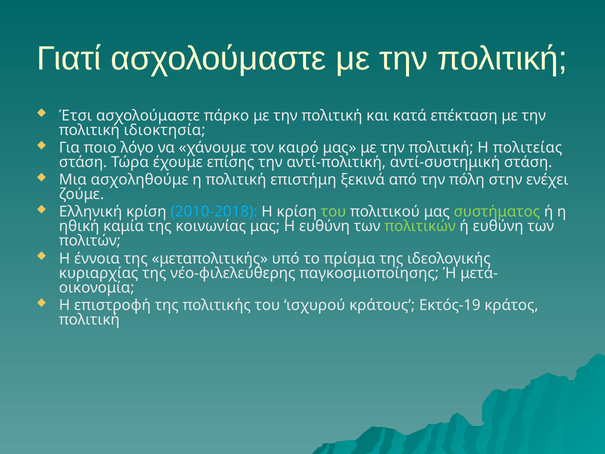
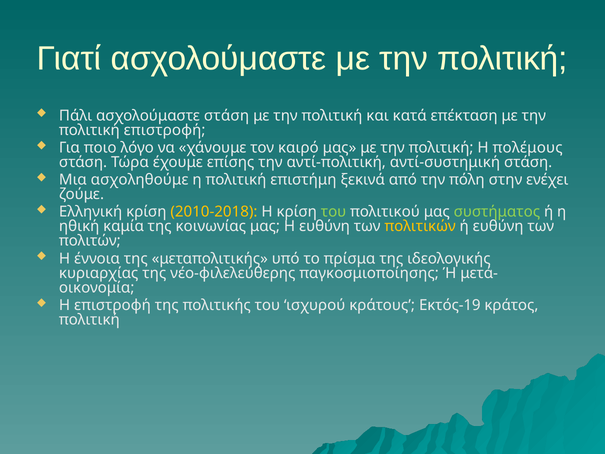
Έτσι: Έτσι -> Πάλι (76, 116)
ασχολούμαστε πάρκο: πάρκο -> στάση (226, 116)
πολιτική ιδιοκτησία: ιδιοκτησία -> επιστροφή (165, 130)
πολιτείας: πολιτείας -> πολέμους (528, 148)
2010-2018 colour: light blue -> yellow (214, 212)
πολιτικών colour: light green -> yellow (420, 226)
